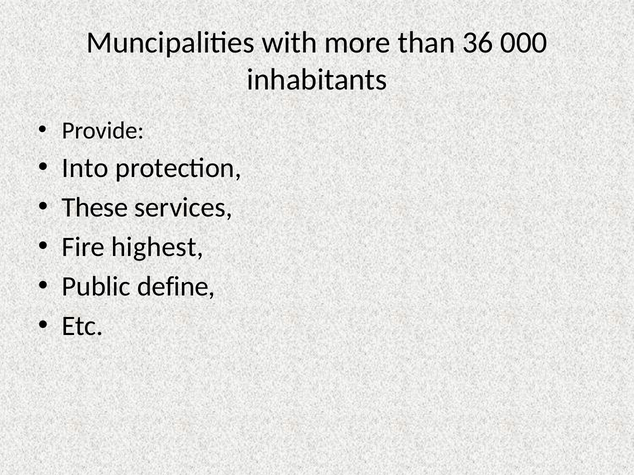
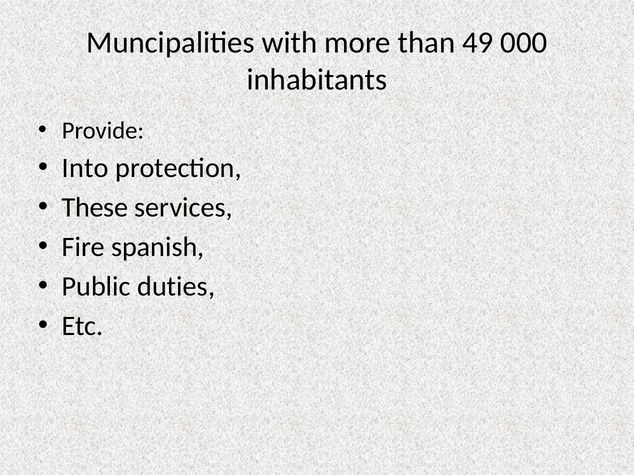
36: 36 -> 49 (478, 43)
highest: highest -> spanish (158, 247)
define: define -> duties (176, 287)
